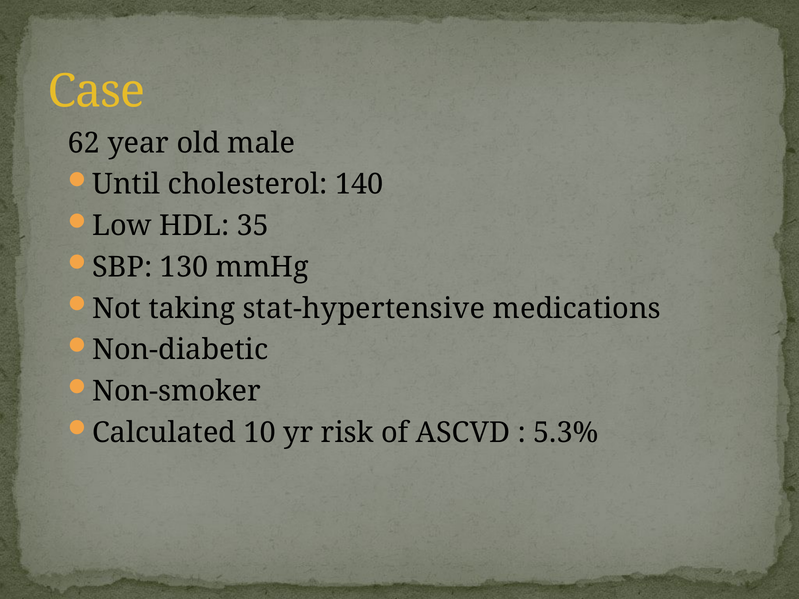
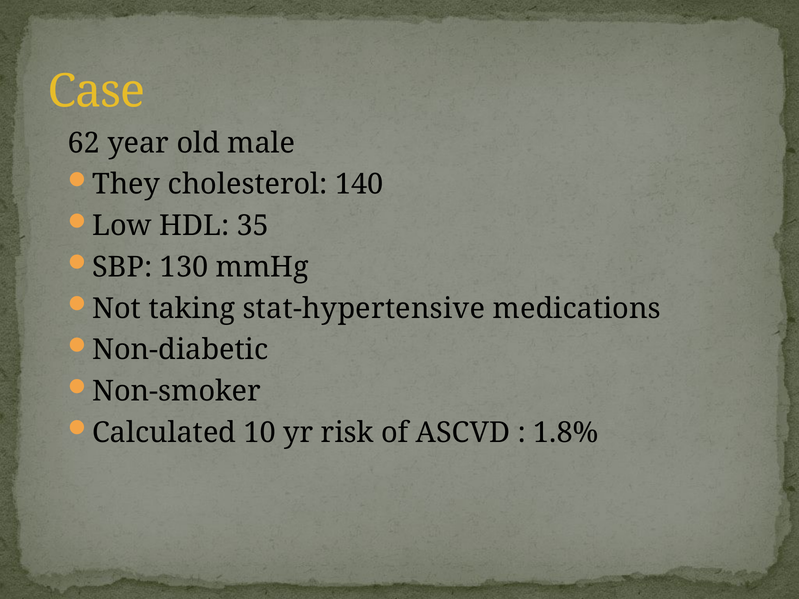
Until: Until -> They (126, 185)
5.3%: 5.3% -> 1.8% (566, 433)
